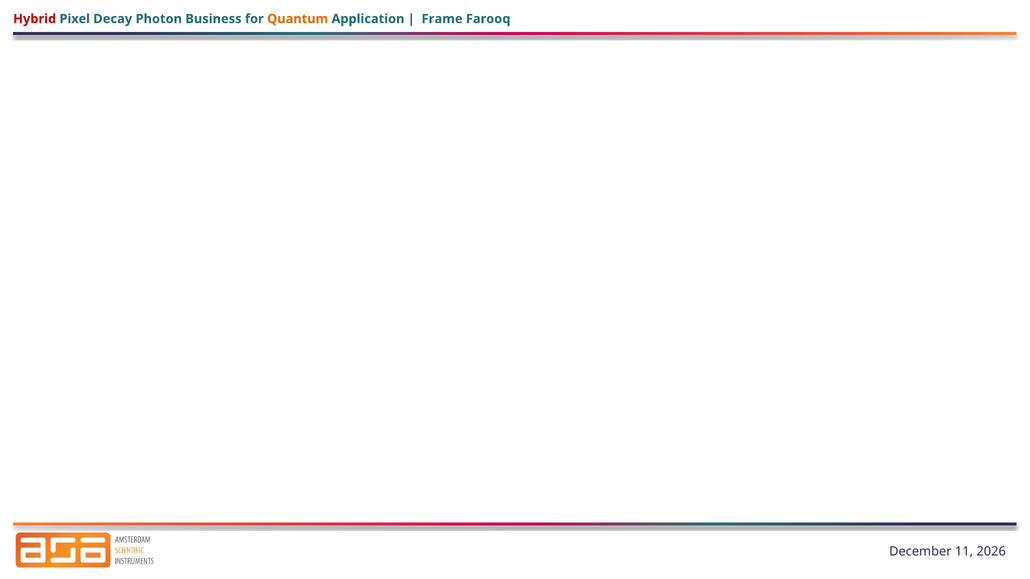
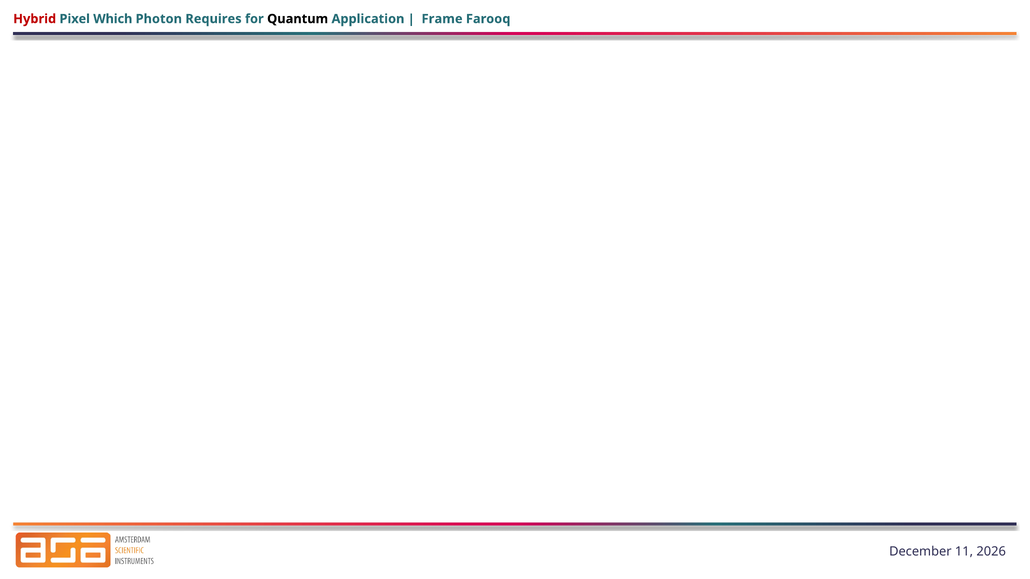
Decay: Decay -> Which (113, 19)
Business: Business -> Requires (213, 19)
Quantum colour: orange -> black (298, 19)
